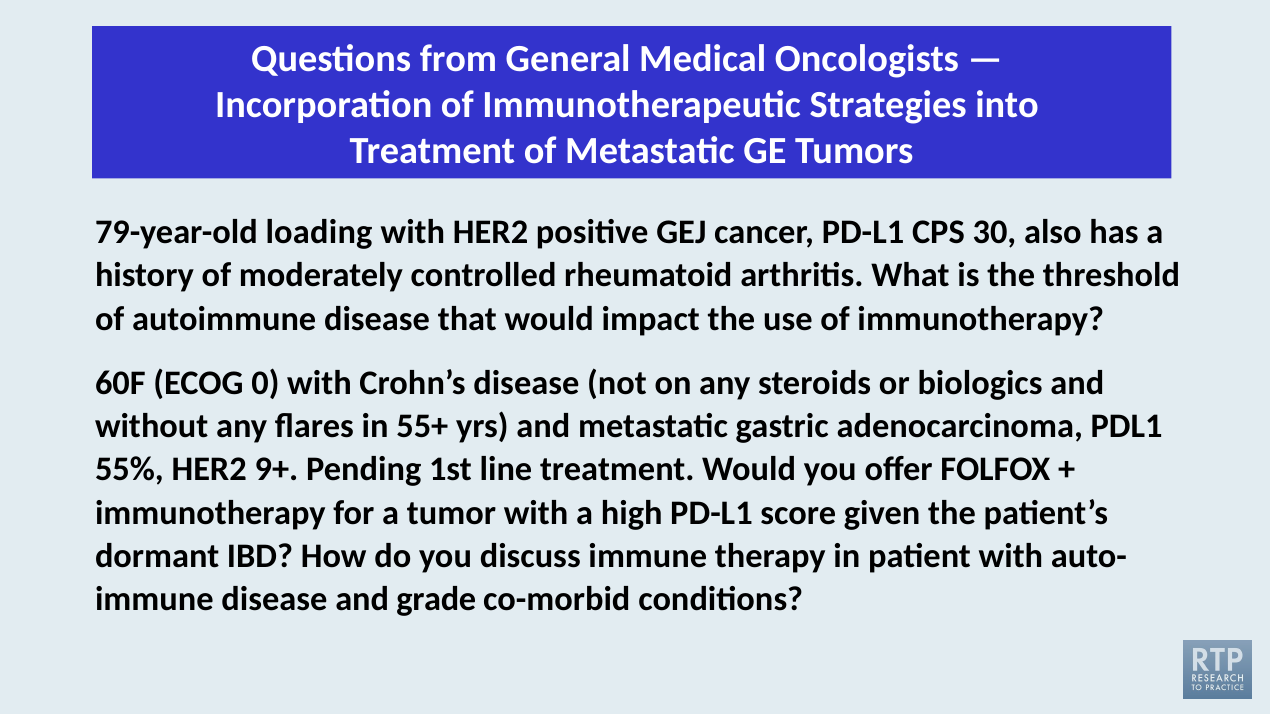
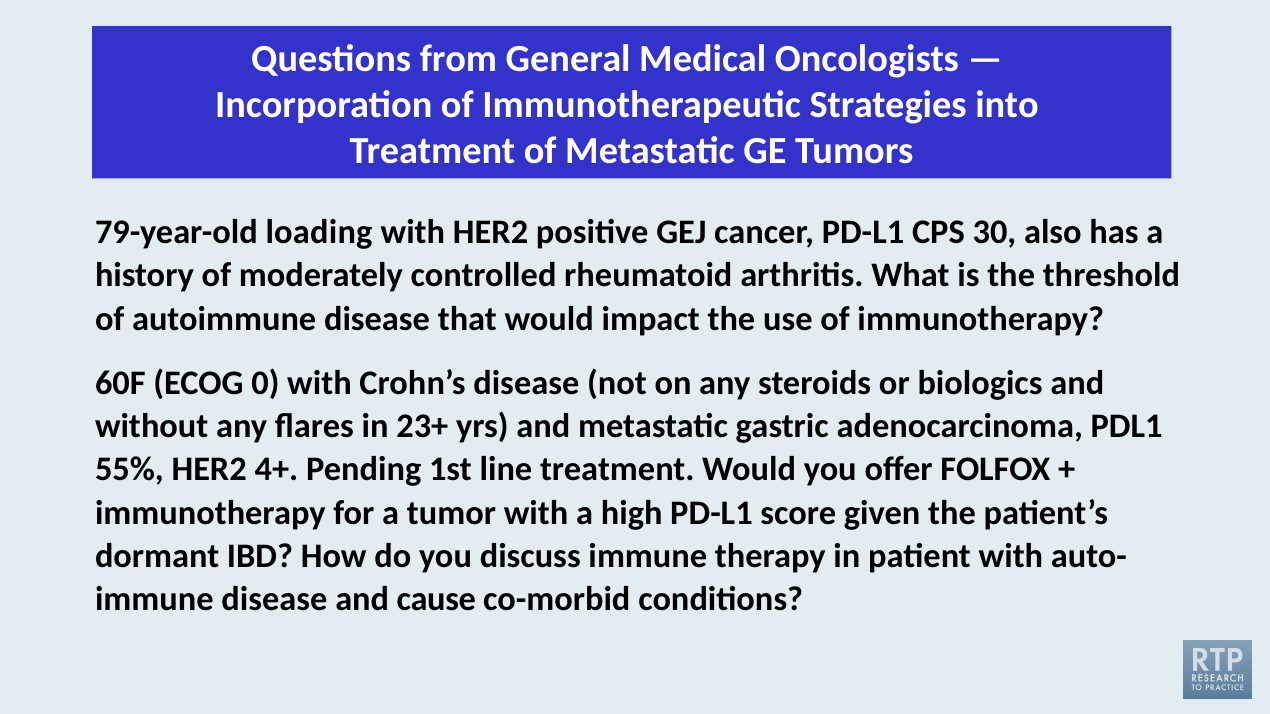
55+: 55+ -> 23+ (422, 426)
9+: 9+ -> 4+ (276, 470)
grade: grade -> cause (436, 600)
